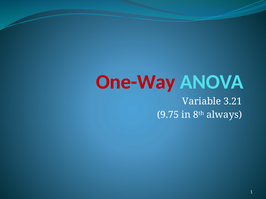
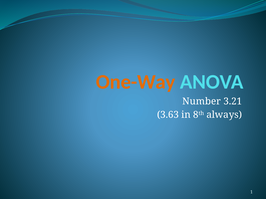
One-Way colour: red -> orange (136, 82)
Variable: Variable -> Number (202, 102)
9.75: 9.75 -> 3.63 (168, 115)
